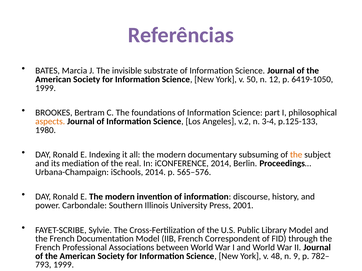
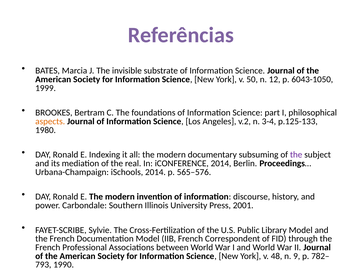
6419-1050: 6419-1050 -> 6043-1050 (312, 80)
the colour: orange -> purple (296, 155)
1999: 1999 -> 1990 (64, 265)
